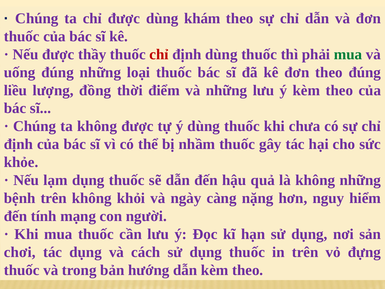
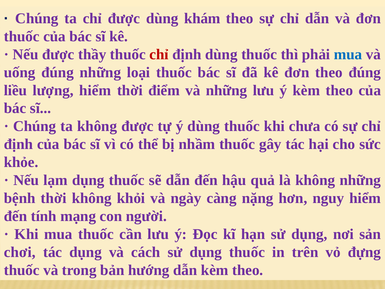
mua colour: green -> blue (348, 54)
lượng đồng: đồng -> hiểm (95, 90)
bệnh trên: trên -> thời (54, 198)
